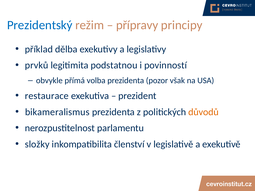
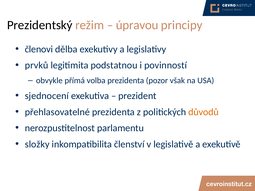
Prezidentský colour: blue -> black (40, 25)
přípravy: přípravy -> úpravou (137, 25)
příklad: příklad -> členovi (39, 49)
restaurace: restaurace -> sjednocení (47, 96)
bikameralismus: bikameralismus -> přehlasovatelné (57, 112)
